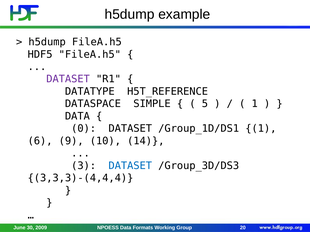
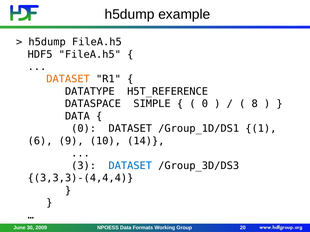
DATASET colour: purple -> orange (68, 79)
5: 5 -> 0 (205, 104)
1: 1 -> 8 (255, 104)
